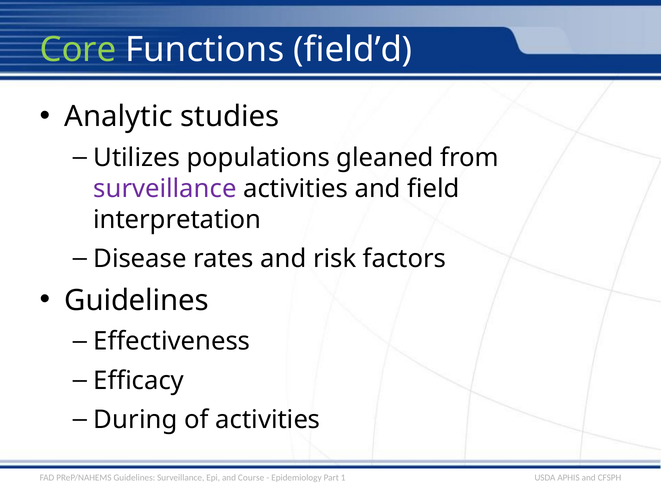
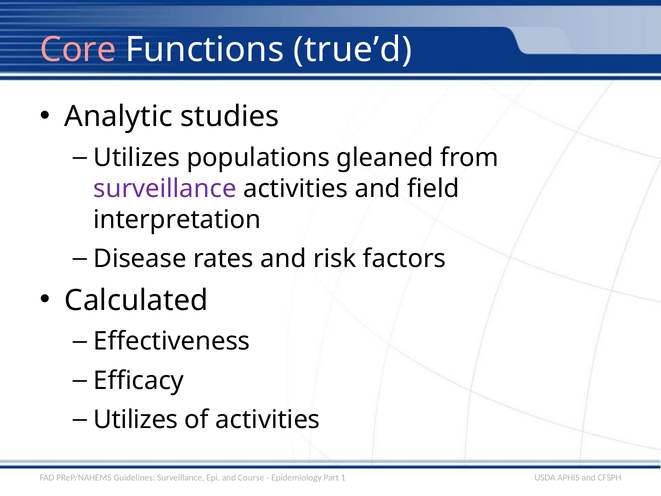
Core colour: light green -> pink (78, 50)
field’d: field’d -> true’d (353, 50)
Guidelines: Guidelines -> Calculated (136, 300)
During: During -> Utilizes (136, 420)
